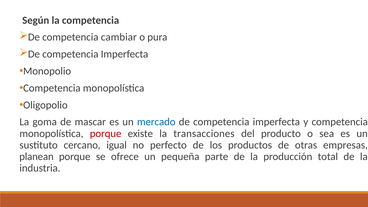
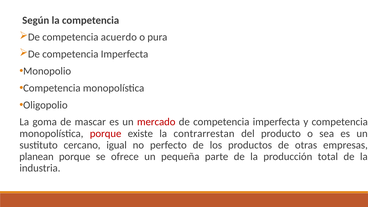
cambiar: cambiar -> acuerdo (119, 37)
mercado colour: blue -> red (156, 122)
transacciones: transacciones -> contrarrestan (204, 133)
